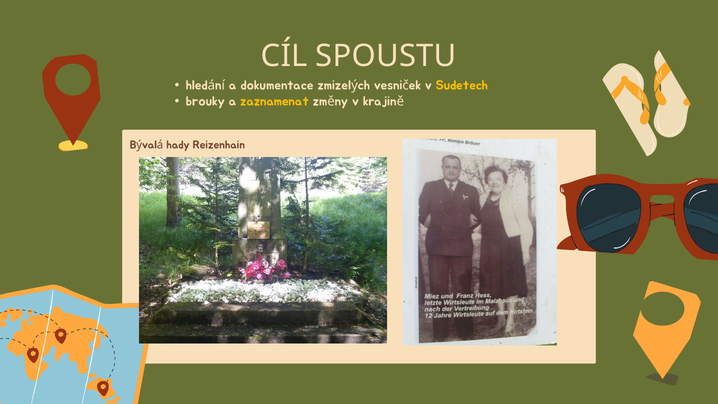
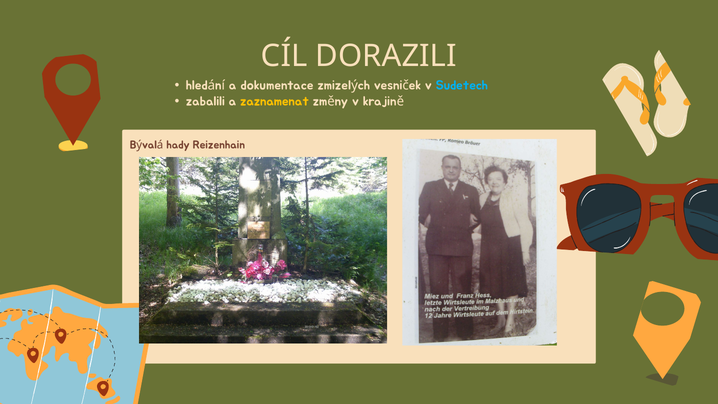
SPOUSTU: SPOUSTU -> DORAZILI (386, 56)
Sudetech colour: yellow -> light blue (462, 86)
brouky: brouky -> zabalili (205, 101)
